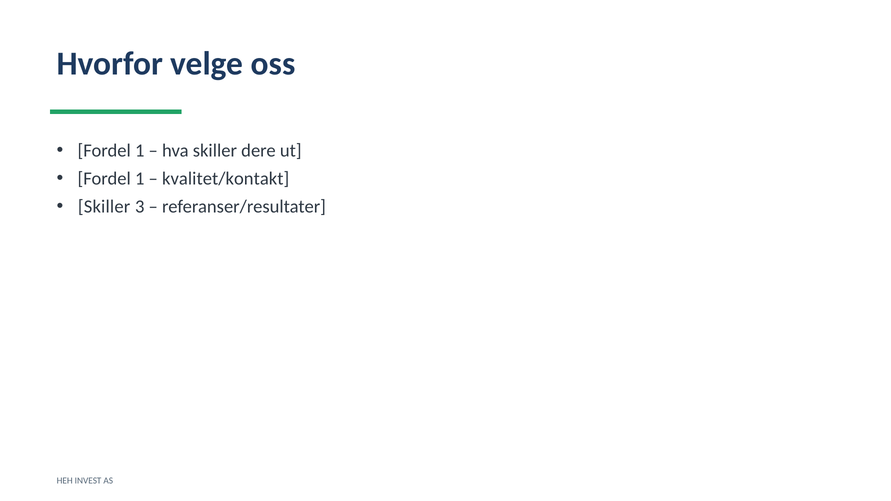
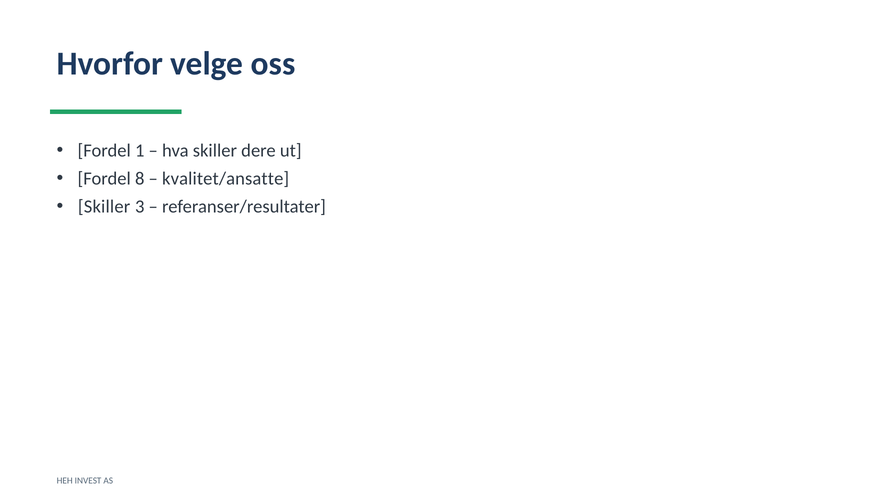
1: 1 -> 8 (140, 179)
kvalitet/kontakt: kvalitet/kontakt -> kvalitet/ansatte (226, 179)
